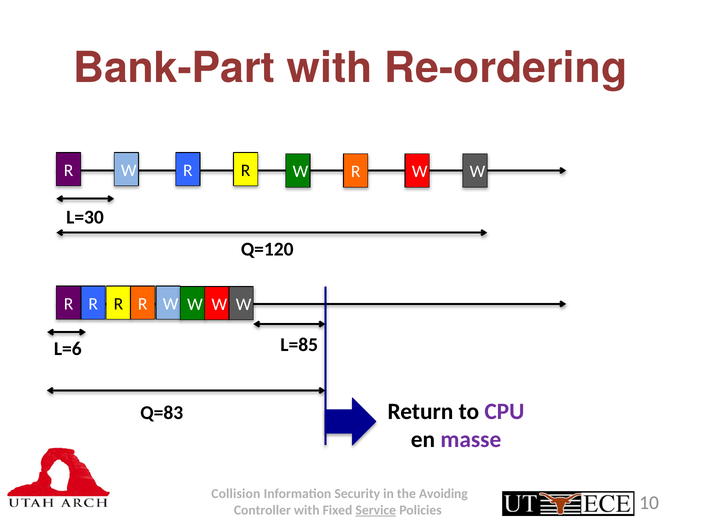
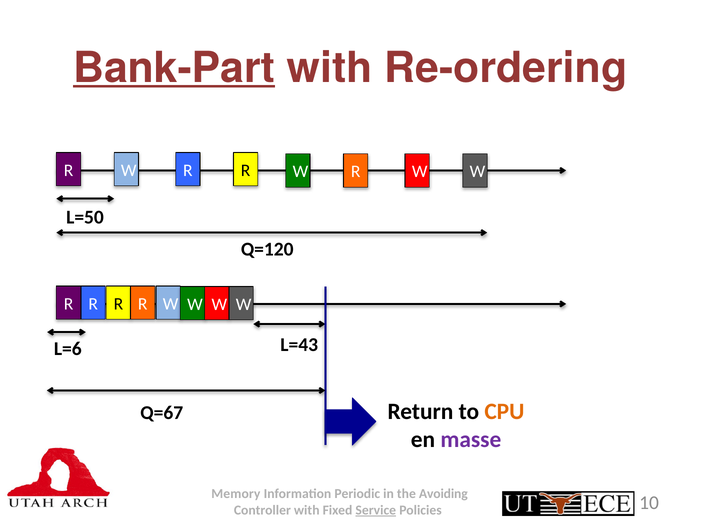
Bank-Part underline: none -> present (174, 68)
L=30: L=30 -> L=50 (85, 217)
L=85: L=85 -> L=43 (299, 345)
CPU colour: purple -> orange (504, 411)
Q=83: Q=83 -> Q=67 (162, 413)
Collision: Collision -> Memory (236, 494)
Security: Security -> Periodic (357, 494)
